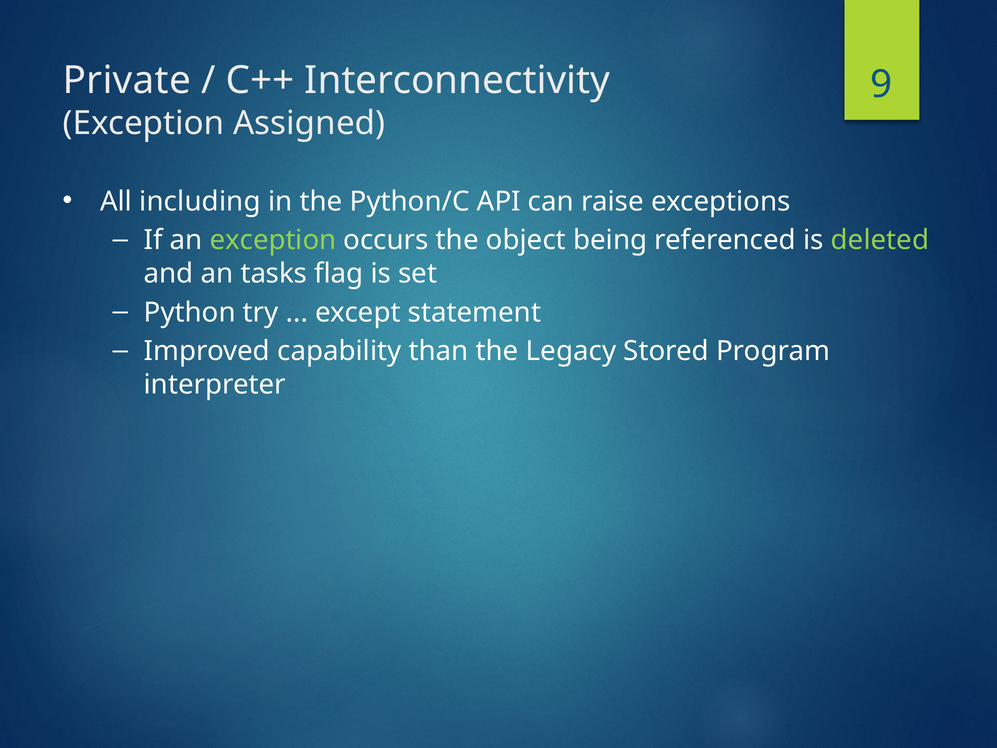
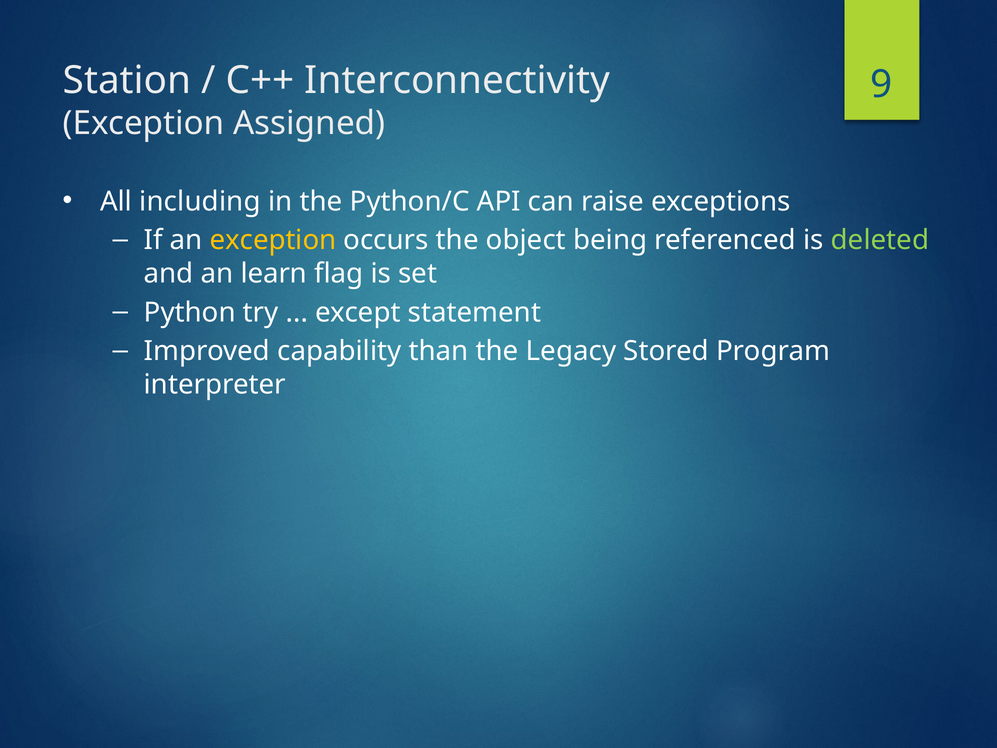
Private: Private -> Station (127, 80)
exception colour: light green -> yellow (273, 240)
tasks: tasks -> learn (274, 273)
